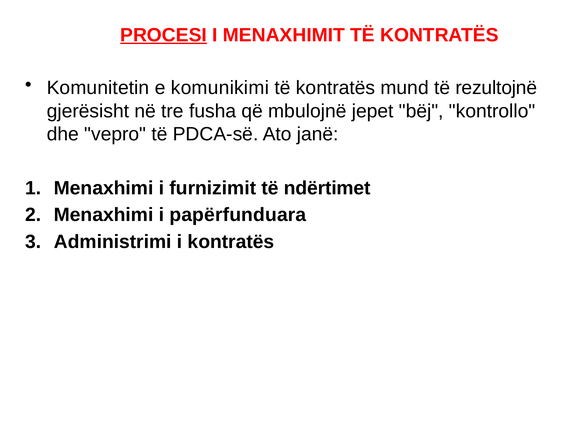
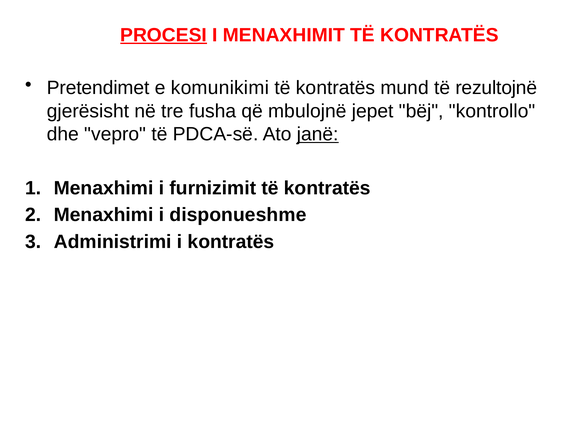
Komunitetin: Komunitetin -> Pretendimet (98, 88)
janë underline: none -> present (318, 134)
furnizimit të ndërtimet: ndërtimet -> kontratës (327, 188)
papërfunduara: papërfunduara -> disponueshme (238, 215)
